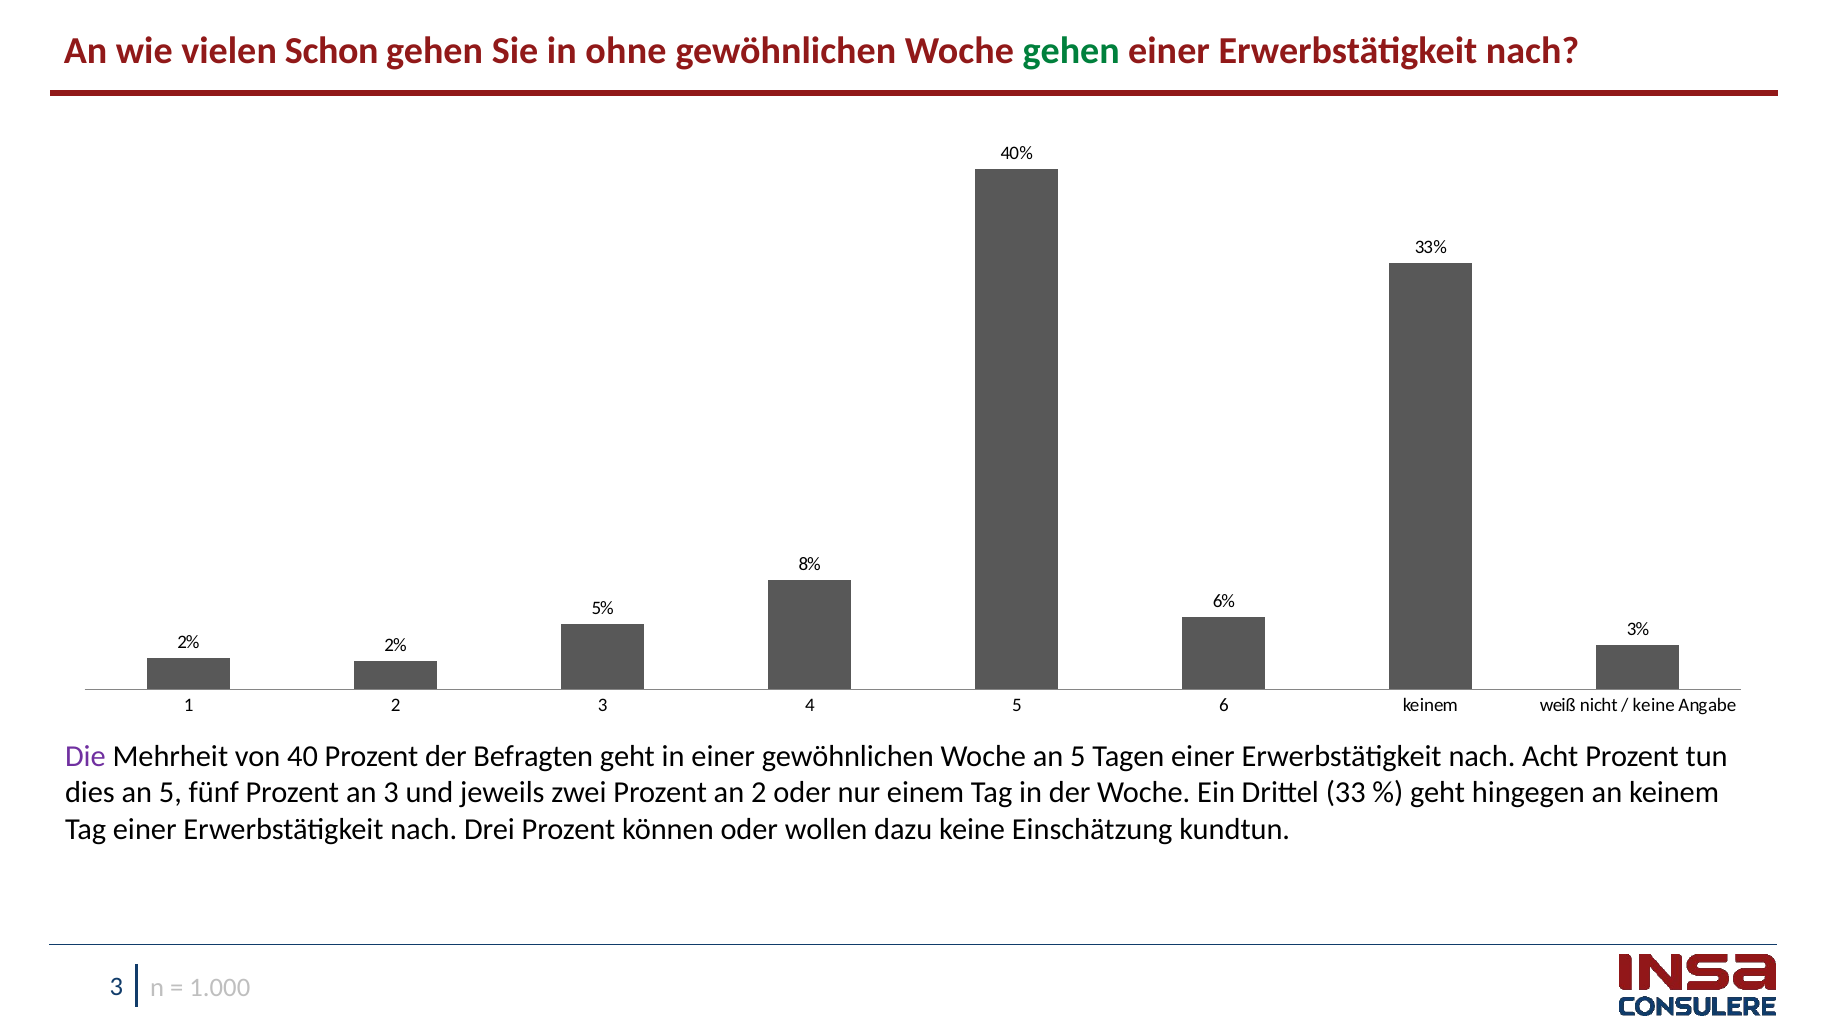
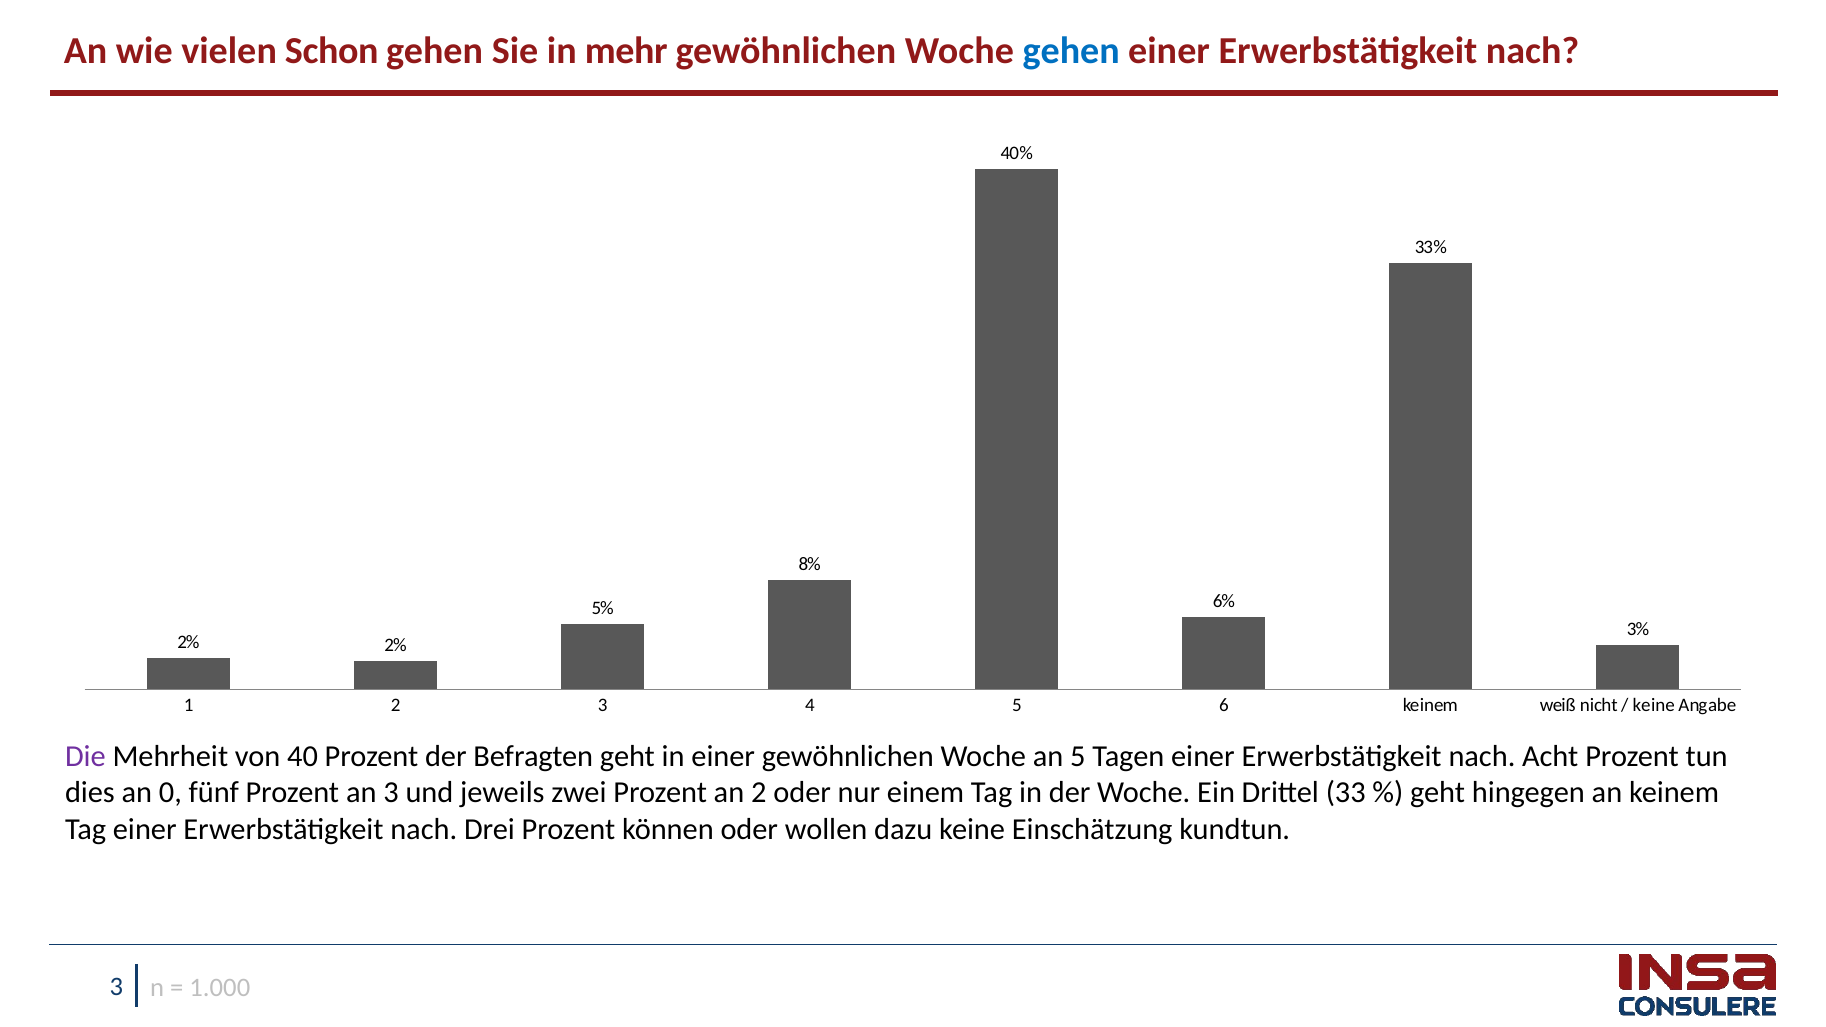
ohne: ohne -> mehr (626, 51)
gehen colour: green -> blue (1071, 51)
dies an 5: 5 -> 0 (170, 793)
